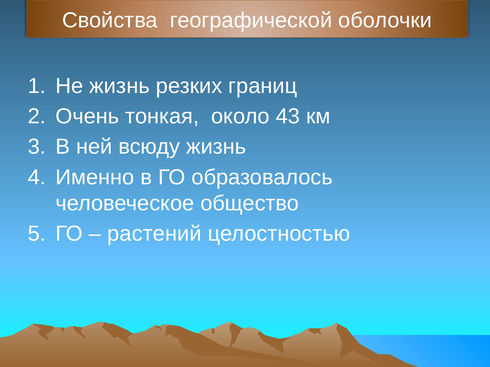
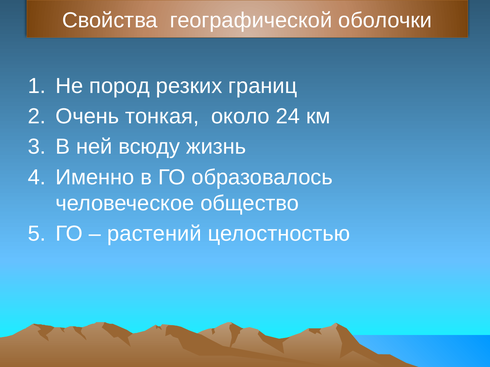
Не жизнь: жизнь -> пород (120, 86)
43: 43 -> 24 (288, 116)
